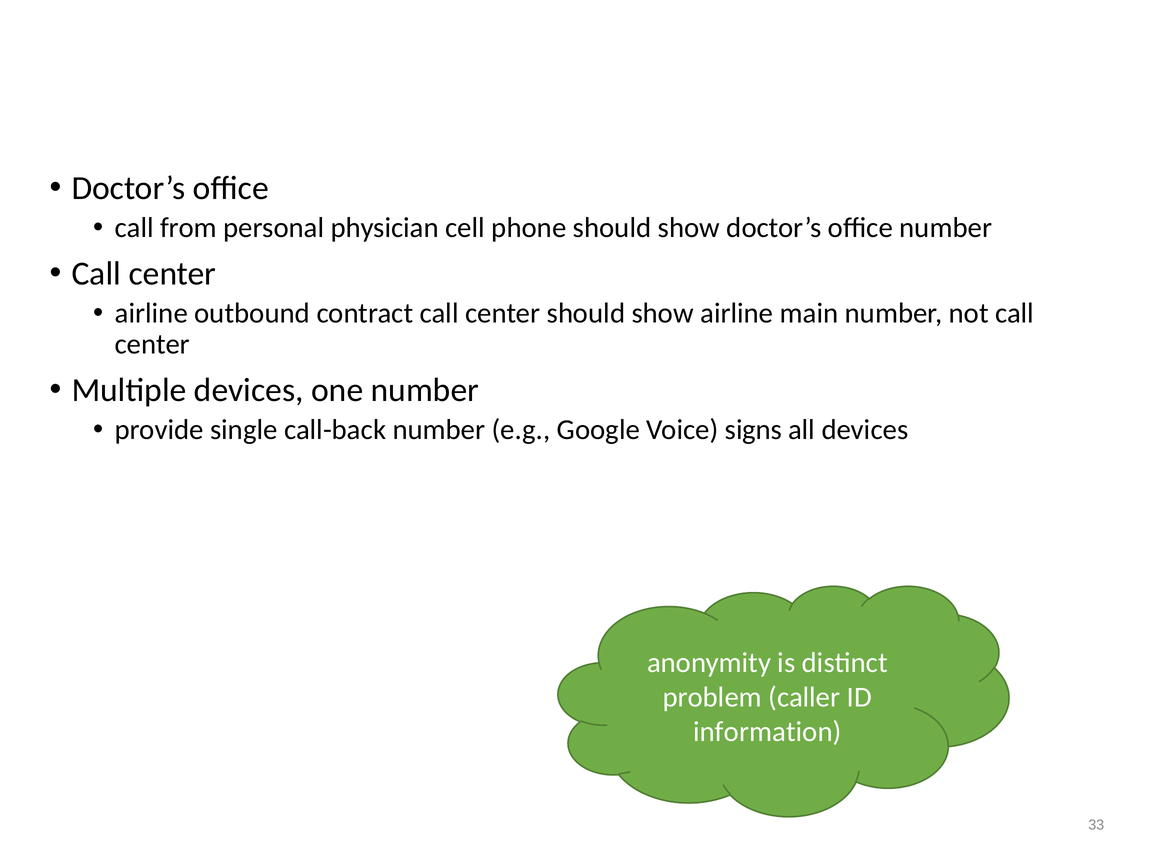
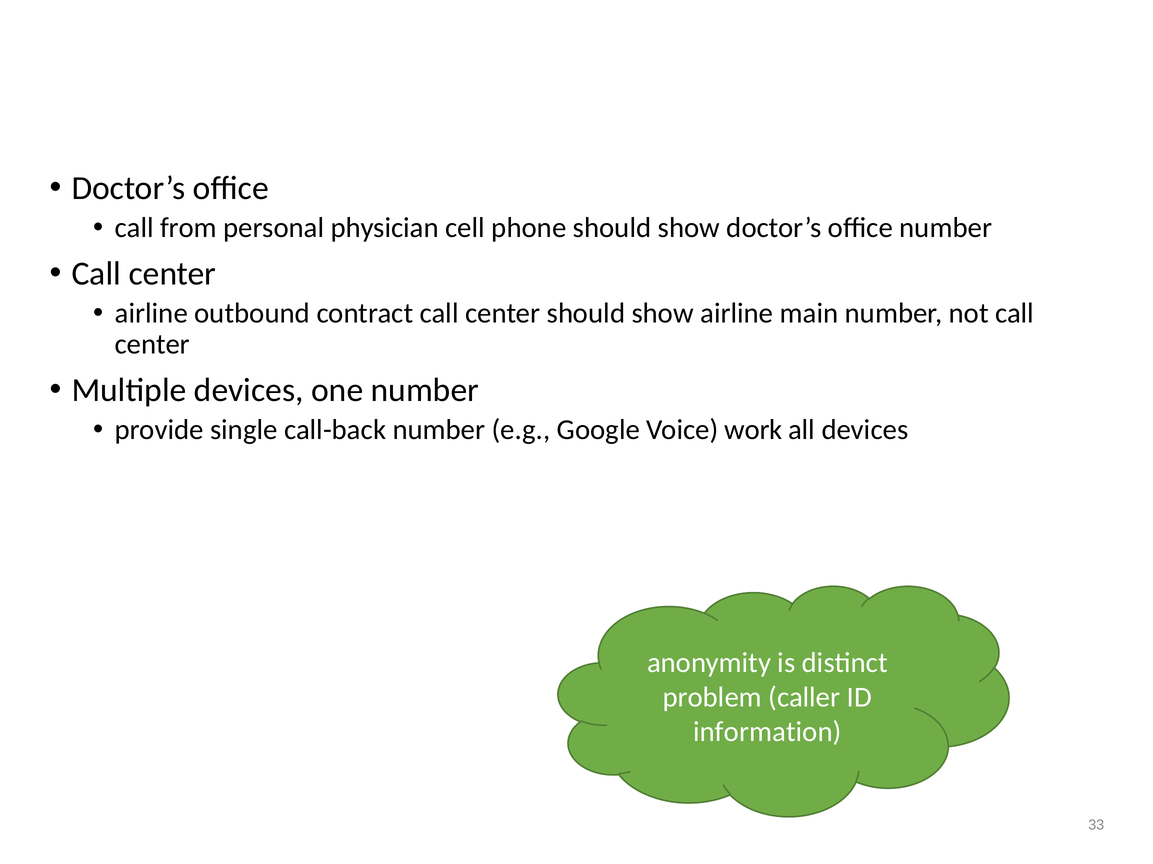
signs: signs -> work (753, 430)
